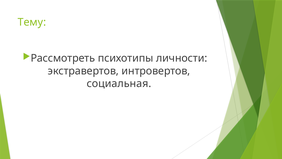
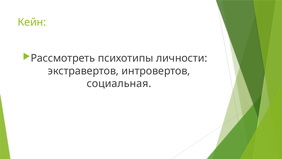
Тему: Тему -> Кейн (32, 22)
